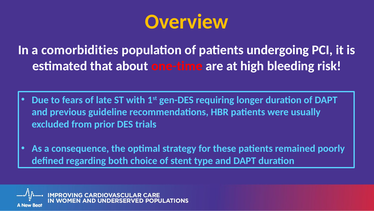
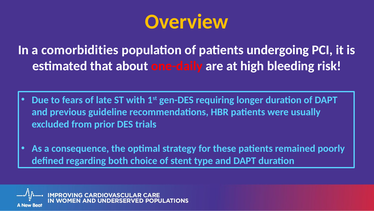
one-time: one-time -> one-daily (177, 66)
